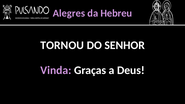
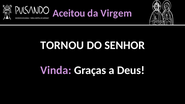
Alegres: Alegres -> Aceitou (69, 13)
Hebreu: Hebreu -> Virgem (116, 13)
